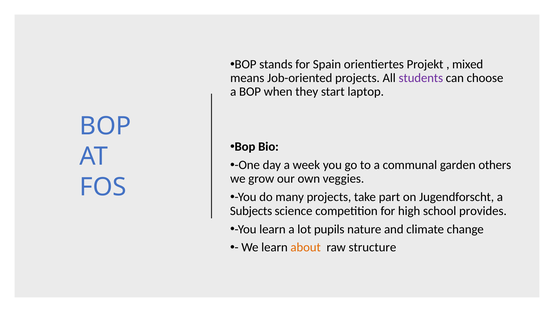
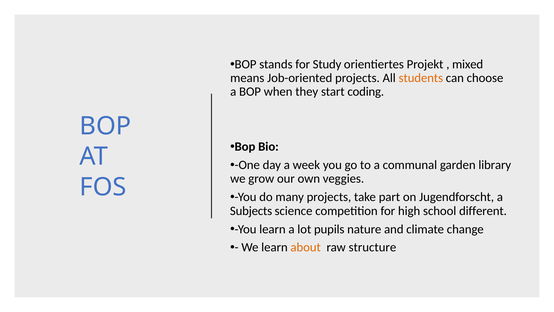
Spain: Spain -> Study (327, 64)
students colour: purple -> orange (421, 78)
laptop: laptop -> coding (366, 92)
others: others -> library (495, 165)
provides: provides -> different (483, 211)
